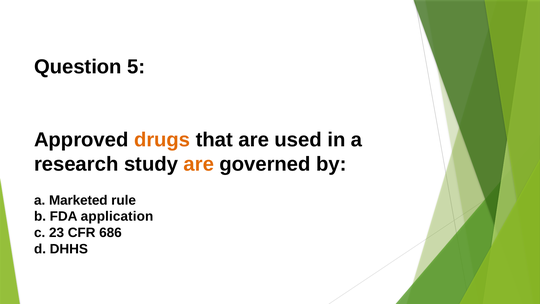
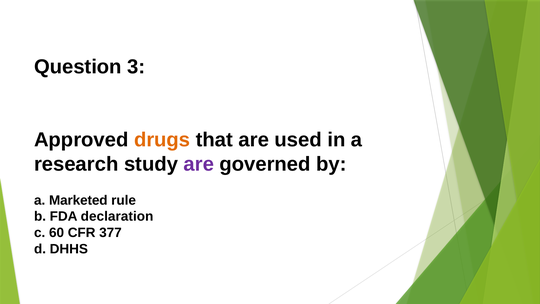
5: 5 -> 3 (136, 67)
are colour: orange -> purple (199, 164)
application: application -> declaration (117, 216)
23: 23 -> 60 (57, 232)
686: 686 -> 377 (110, 232)
